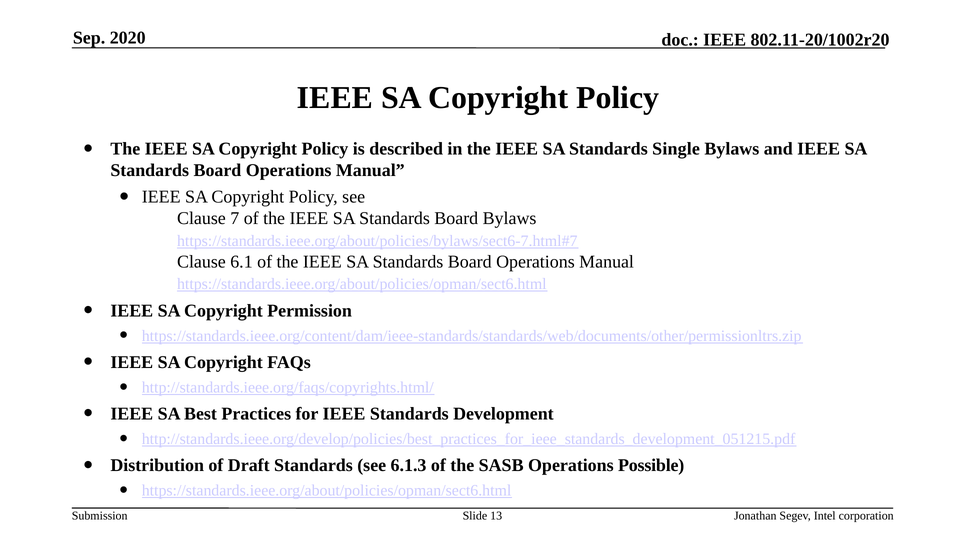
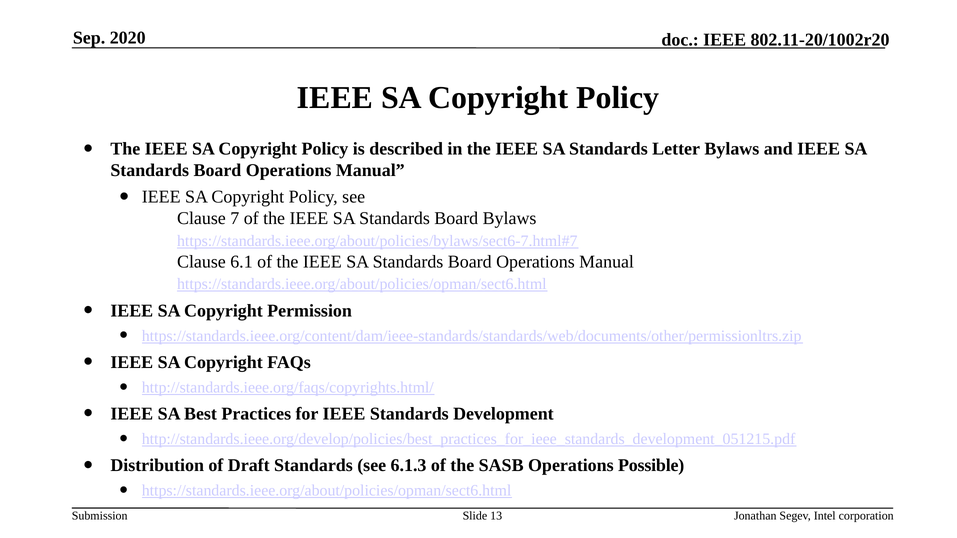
Single: Single -> Letter (676, 149)
